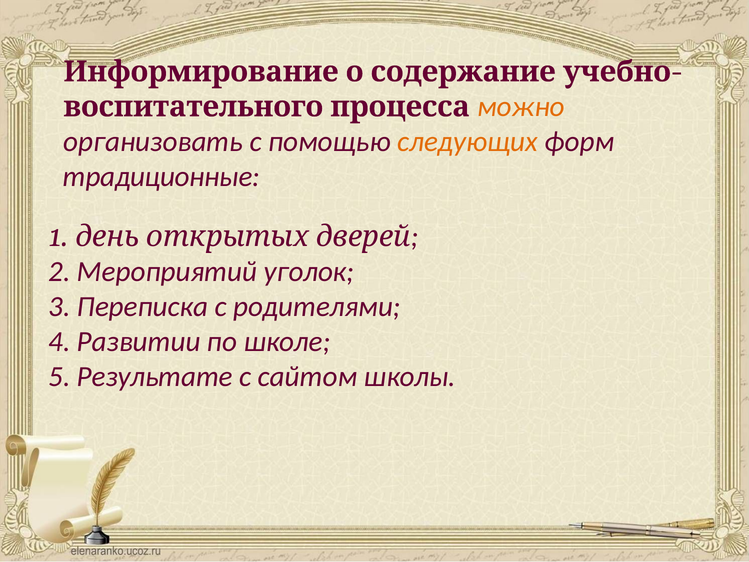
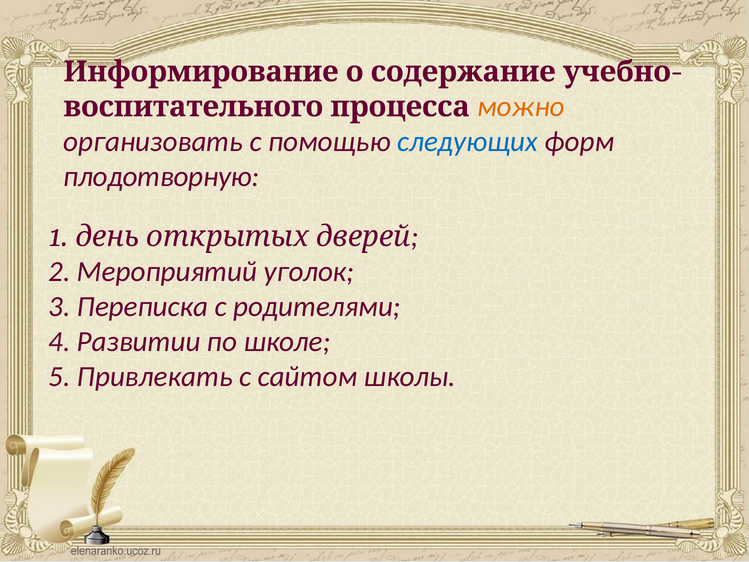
следующих colour: orange -> blue (467, 142)
традиционные: традиционные -> плодотворную (161, 177)
Результате: Результате -> Привлекать (155, 377)
